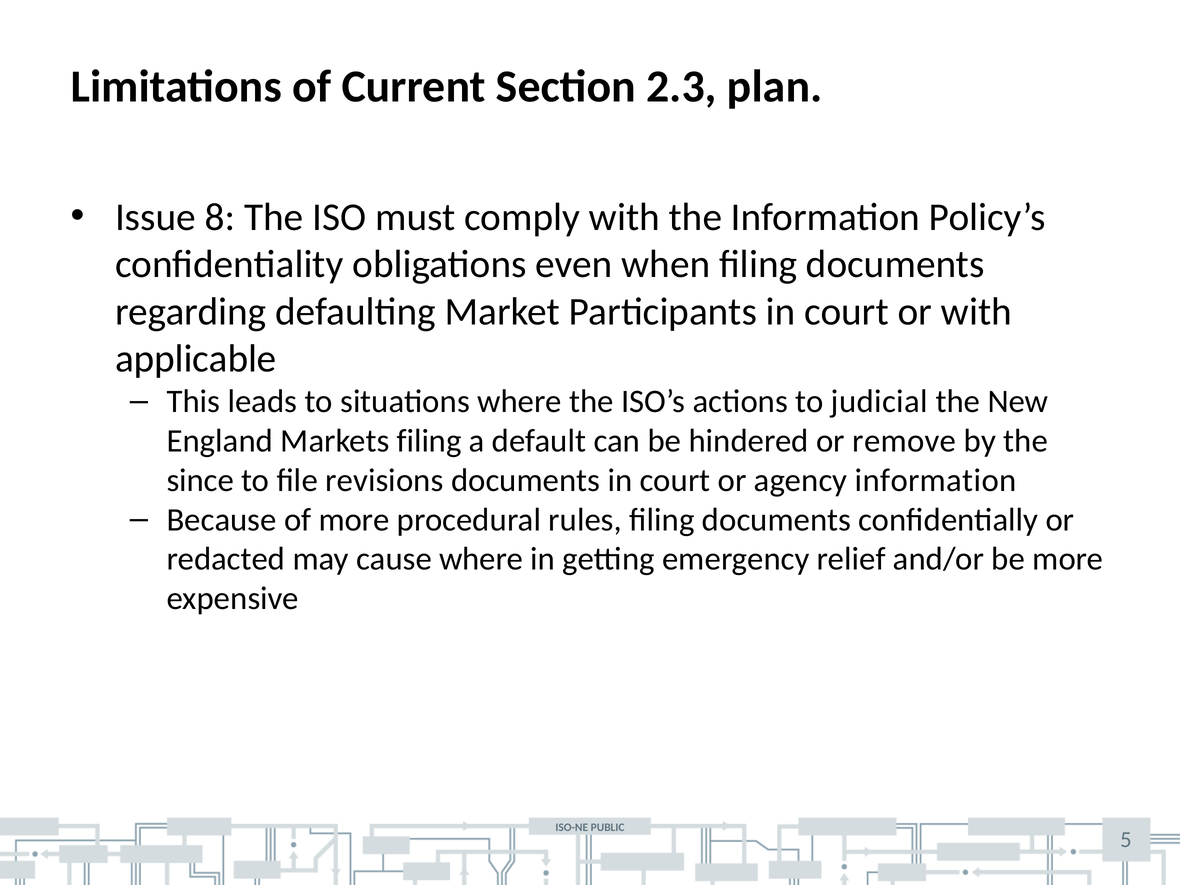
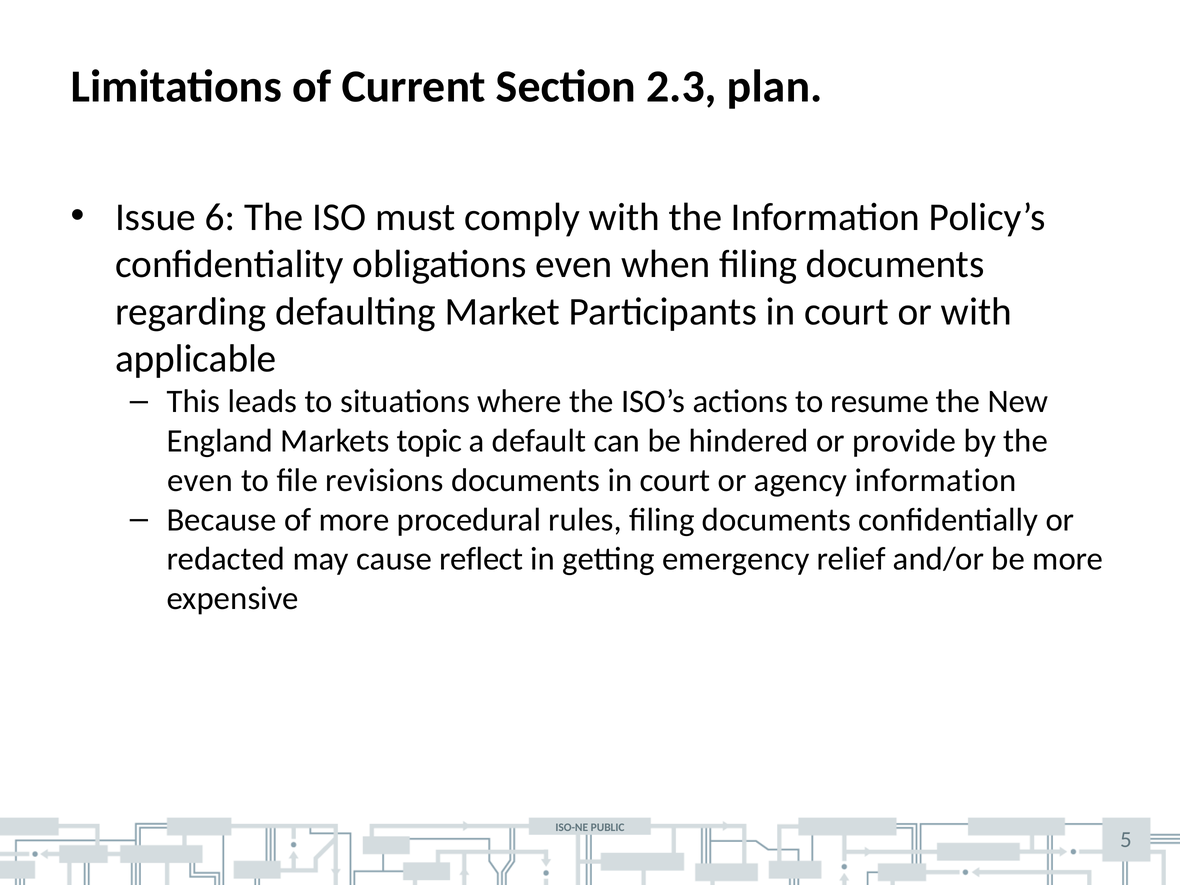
8: 8 -> 6 (220, 217)
judicial: judicial -> resume (880, 402)
Markets filing: filing -> topic (429, 441)
remove: remove -> provide (904, 441)
since: since -> even (200, 480)
cause where: where -> reflect (481, 559)
